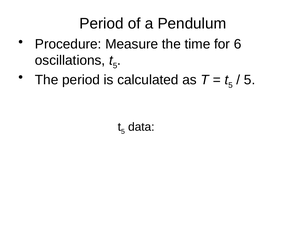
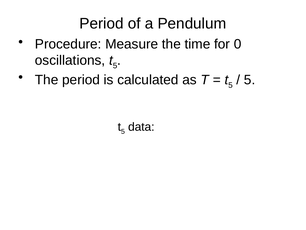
6: 6 -> 0 (238, 44)
